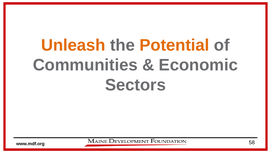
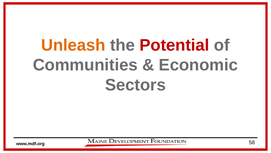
Potential colour: orange -> red (174, 45)
